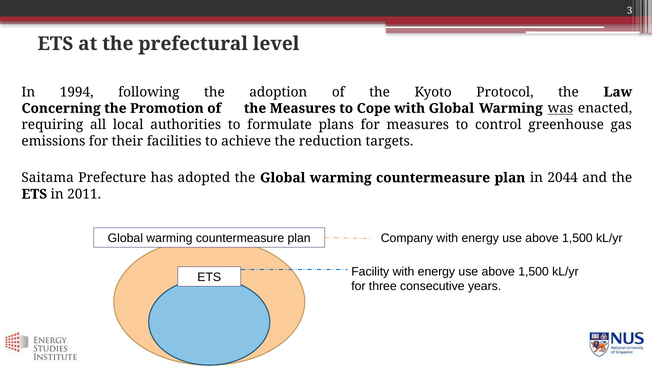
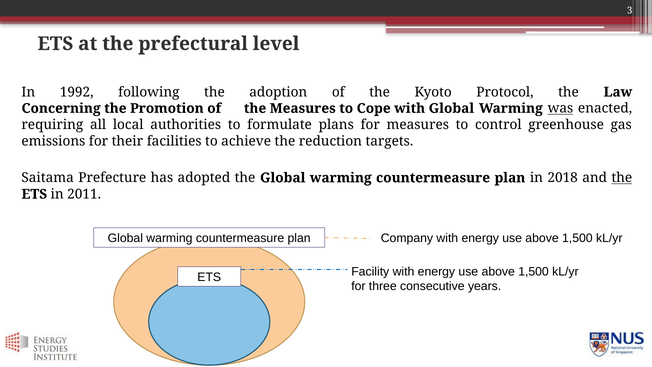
1994: 1994 -> 1992 (77, 92)
2044: 2044 -> 2018 (563, 178)
the underline: none -> present (622, 178)
